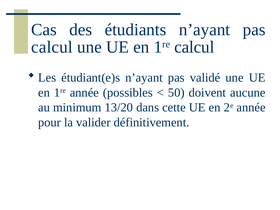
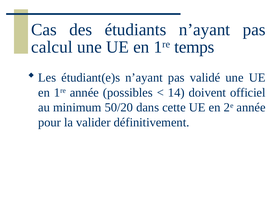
1re calcul: calcul -> temps (194, 47)
50: 50 -> 14 (176, 92)
aucune: aucune -> officiel (248, 92)
13/20: 13/20 -> 50/20 (119, 107)
